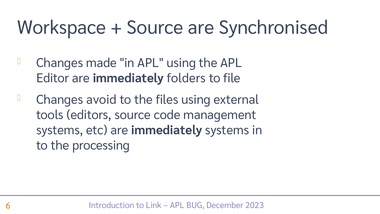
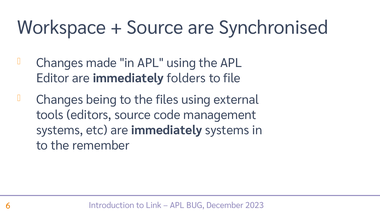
avoid: avoid -> being (101, 100)
processing: processing -> remember (101, 145)
